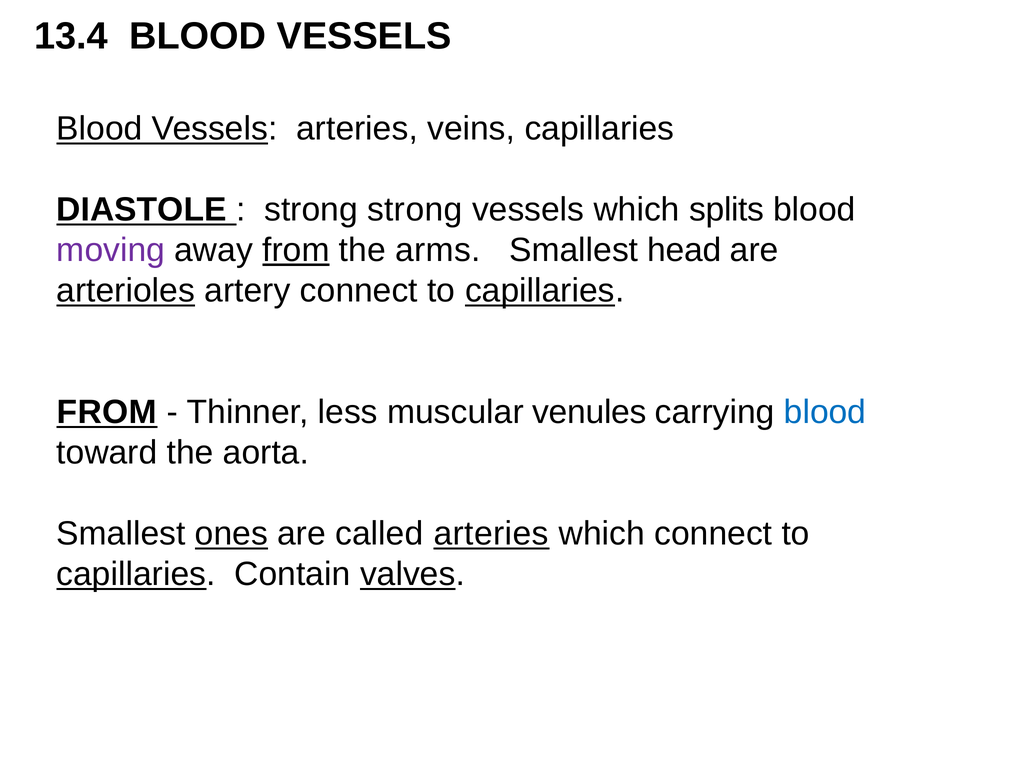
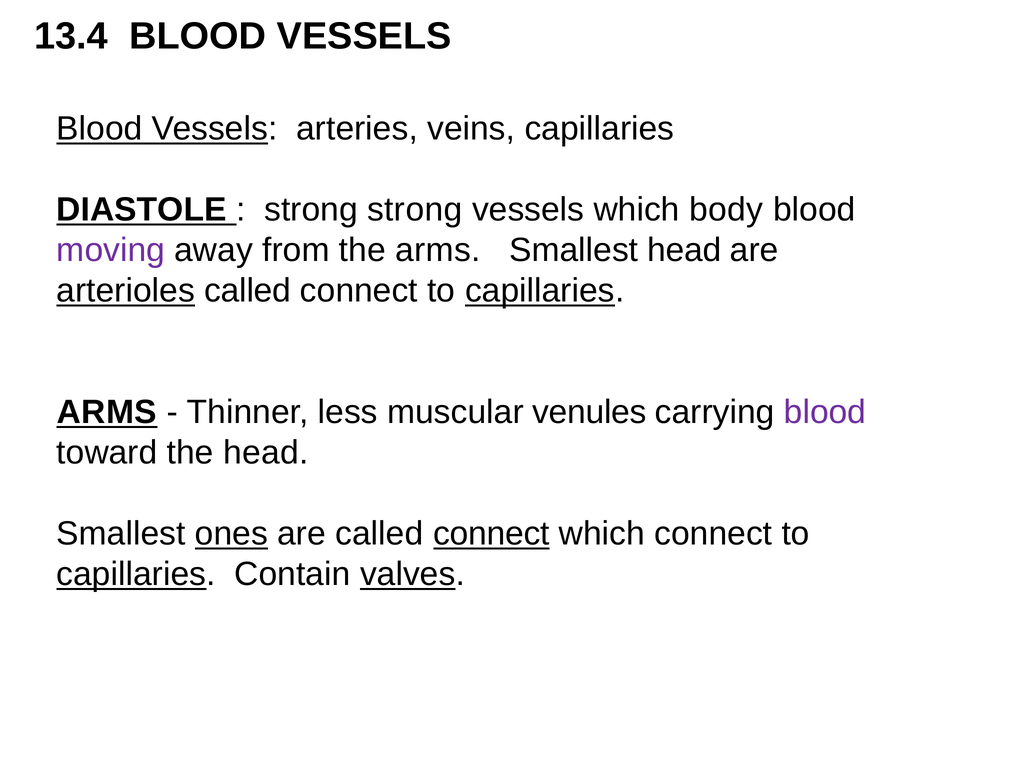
splits: splits -> body (726, 210)
from underline: present -> none (296, 250)
arterioles artery: artery -> called (248, 291)
FROM: FROM -> ARMS (107, 412)
blood colour: blue -> purple (825, 412)
the aorta: aorta -> head (266, 453)
are called arteries: arteries -> connect (491, 534)
